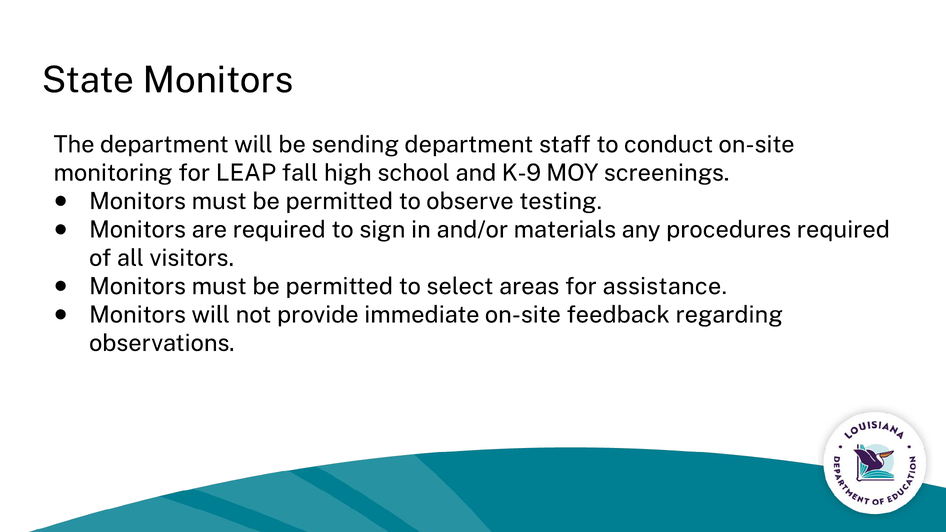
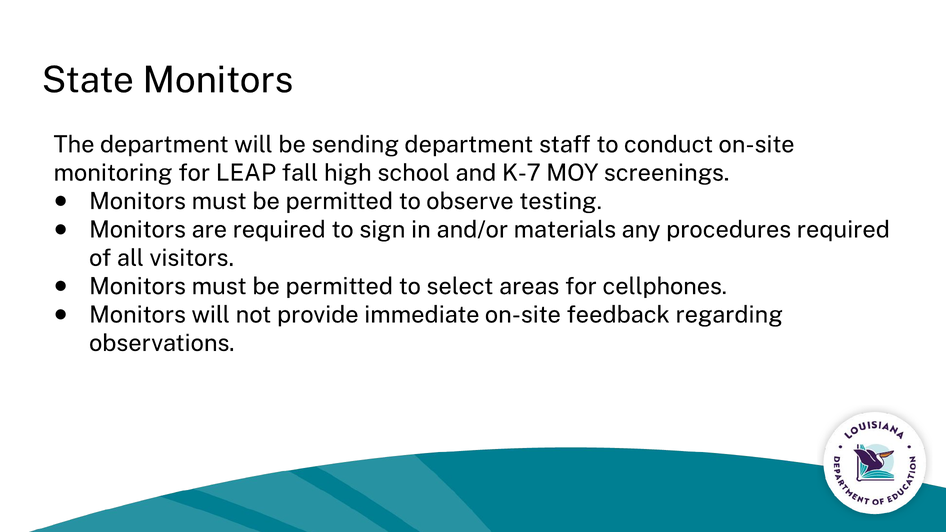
K-9: K-9 -> K-7 (521, 173)
assistance: assistance -> cellphones (665, 286)
